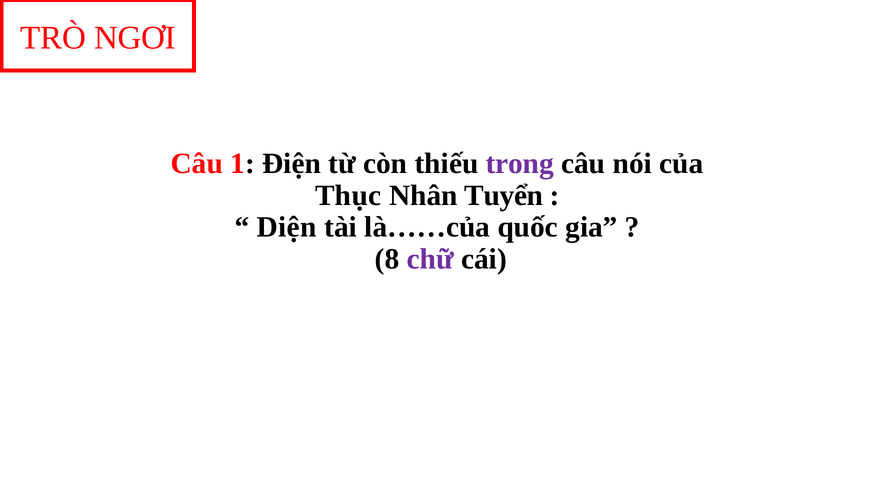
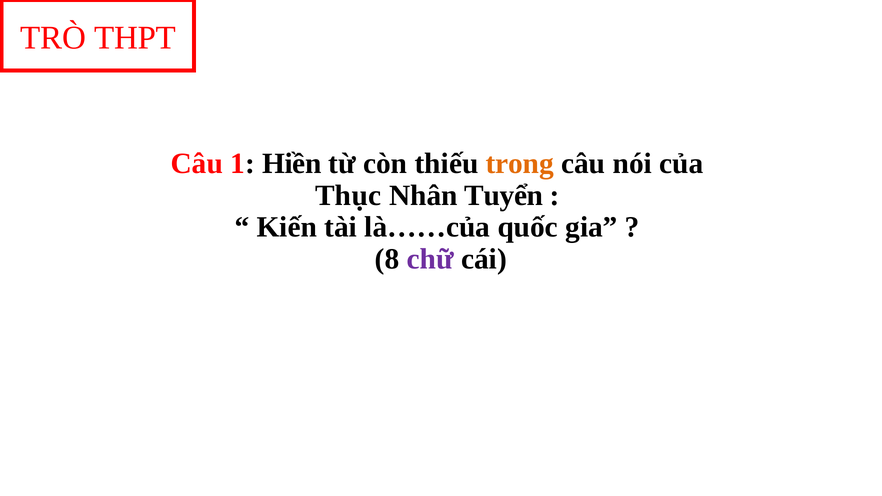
NGƠI: NGƠI -> THPT (135, 38)
Điện: Điện -> Hiền (292, 164)
trong colour: purple -> orange (520, 164)
Diện: Diện -> Kiến (287, 227)
